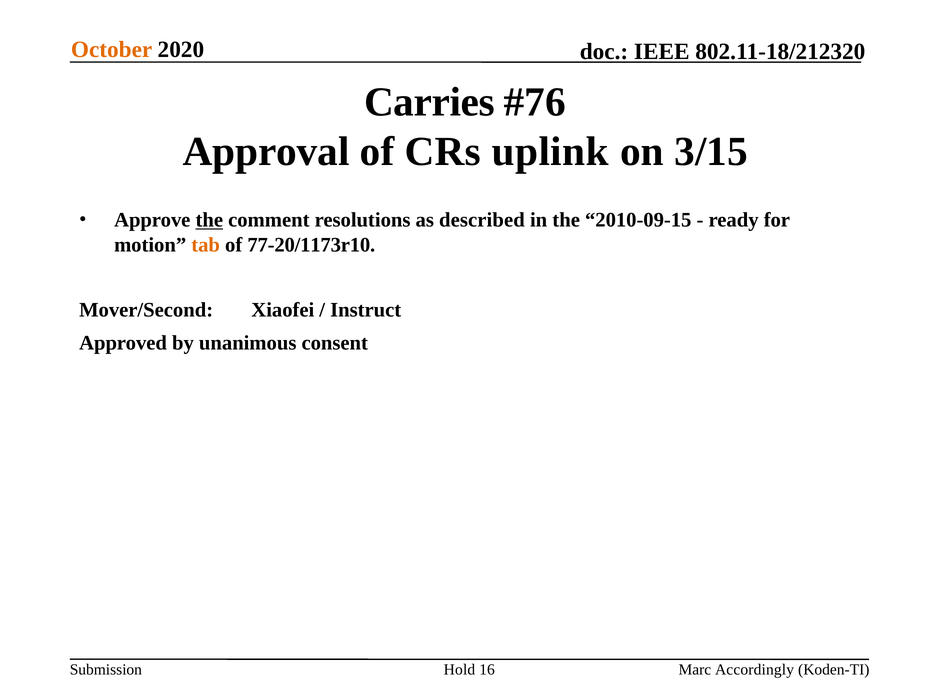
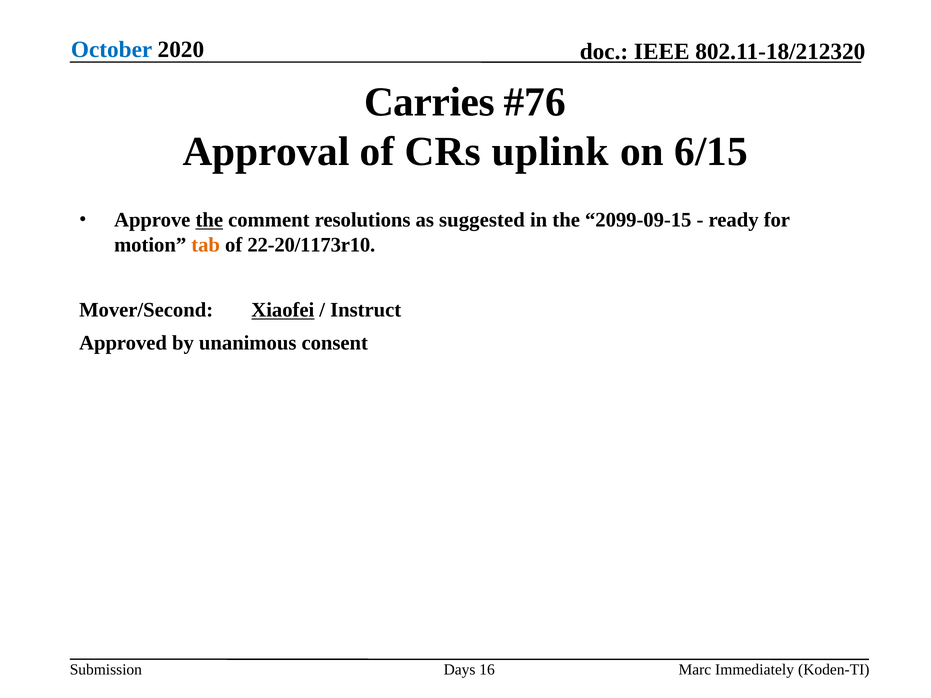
October colour: orange -> blue (112, 49)
3/15: 3/15 -> 6/15 (711, 152)
described: described -> suggested (482, 220)
2010-09-15: 2010-09-15 -> 2099-09-15 (638, 220)
77-20/1173r10: 77-20/1173r10 -> 22-20/1173r10 (311, 245)
Xiaofei underline: none -> present (283, 310)
Hold: Hold -> Days (460, 670)
Accordingly: Accordingly -> Immediately (755, 670)
